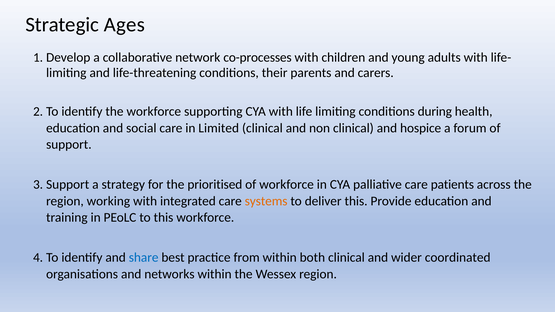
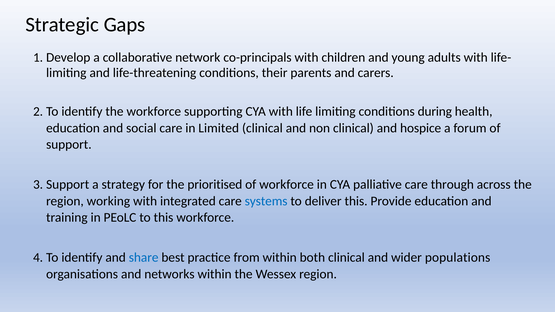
Ages: Ages -> Gaps (125, 25)
co-processes: co-processes -> co-principals (257, 58)
patients: patients -> through (452, 185)
systems colour: orange -> blue (266, 201)
coordinated: coordinated -> populations (458, 258)
